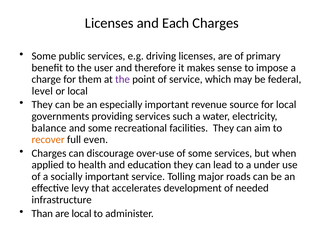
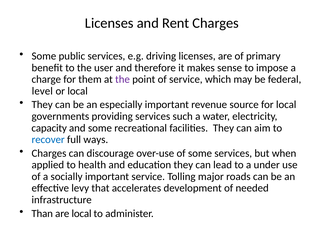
Each: Each -> Rent (176, 23)
balance: balance -> capacity (49, 128)
recover colour: orange -> blue (48, 140)
even: even -> ways (96, 140)
